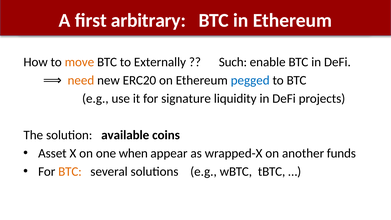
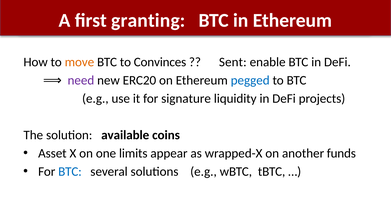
arbitrary: arbitrary -> granting (148, 20)
Externally: Externally -> Convinces (160, 62)
Such: Such -> Sent (233, 62)
need colour: orange -> purple (81, 80)
when: when -> limits (133, 153)
BTC colour: orange -> blue (70, 171)
